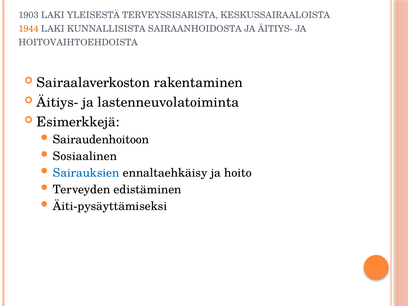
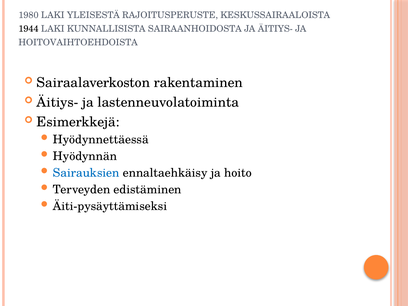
1903: 1903 -> 1980 (29, 15)
TERVEYSSISARISTA: TERVEYSSISARISTA -> RAJOITUSPERUSTE (170, 15)
1944 colour: orange -> black (29, 29)
Sairaudenhoitoon: Sairaudenhoitoon -> Hyödynnettäessä (101, 140)
Sosiaalinen: Sosiaalinen -> Hyödynnän (85, 156)
